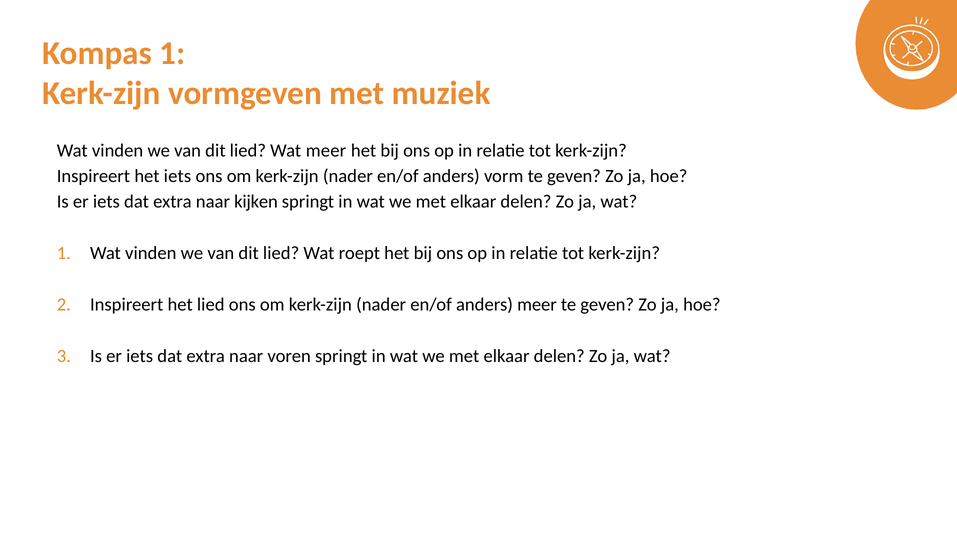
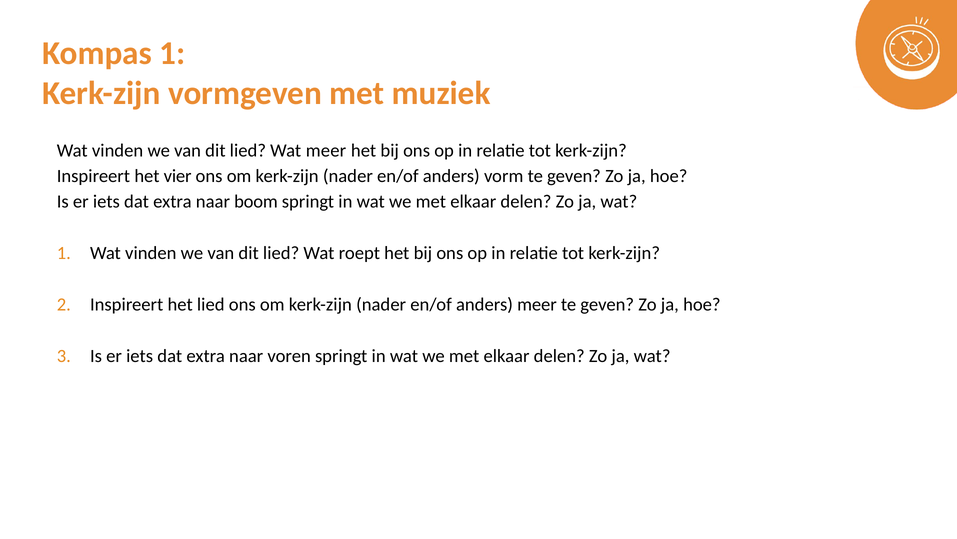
het iets: iets -> vier (178, 176)
kijken: kijken -> boom (256, 202)
